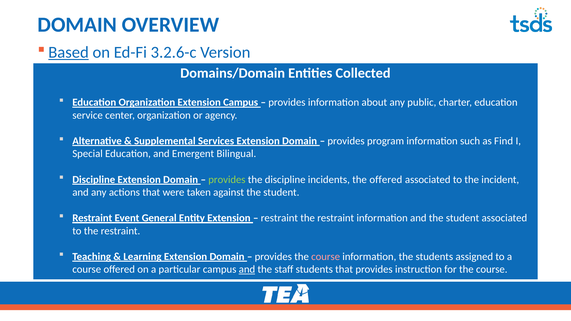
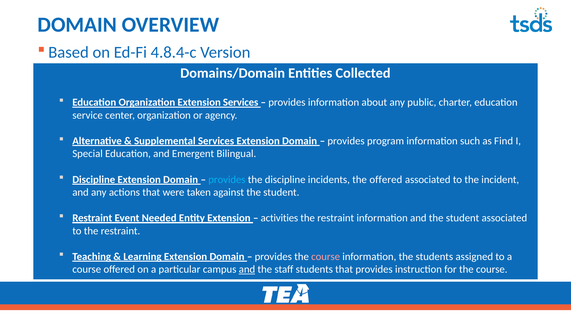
Based underline: present -> none (69, 52)
3.2.6-c: 3.2.6-c -> 4.8.4-c (174, 52)
Extension Campus: Campus -> Services (241, 103)
provides colour: light green -> light blue (227, 180)
General: General -> Needed (159, 218)
restraint: restraint -> activities (279, 218)
